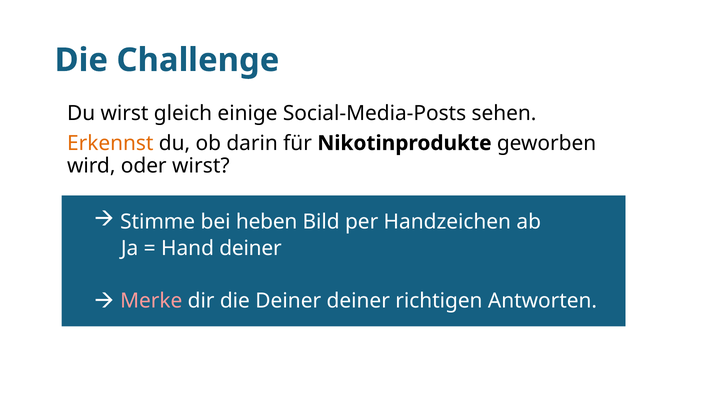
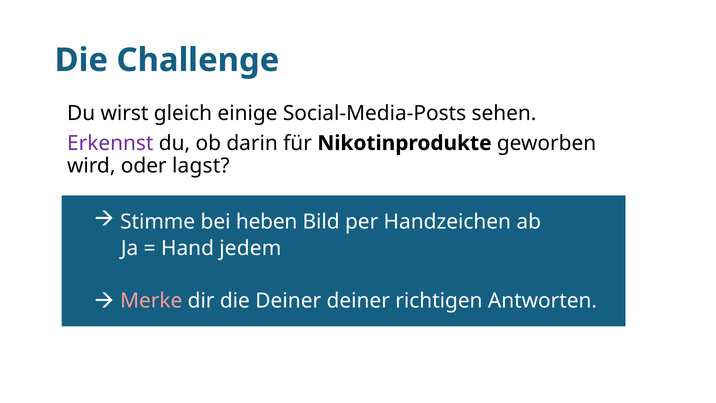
Erkennst colour: orange -> purple (110, 143)
oder wirst: wirst -> lagst (201, 166)
Hand deiner: deiner -> jedem (250, 248)
